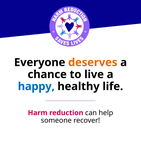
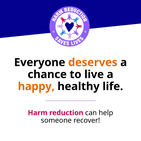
happy colour: blue -> orange (36, 86)
